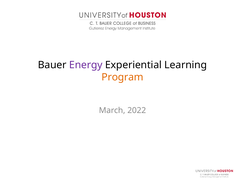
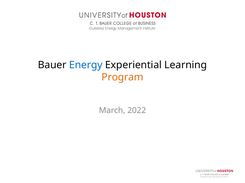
Energy colour: purple -> blue (86, 65)
